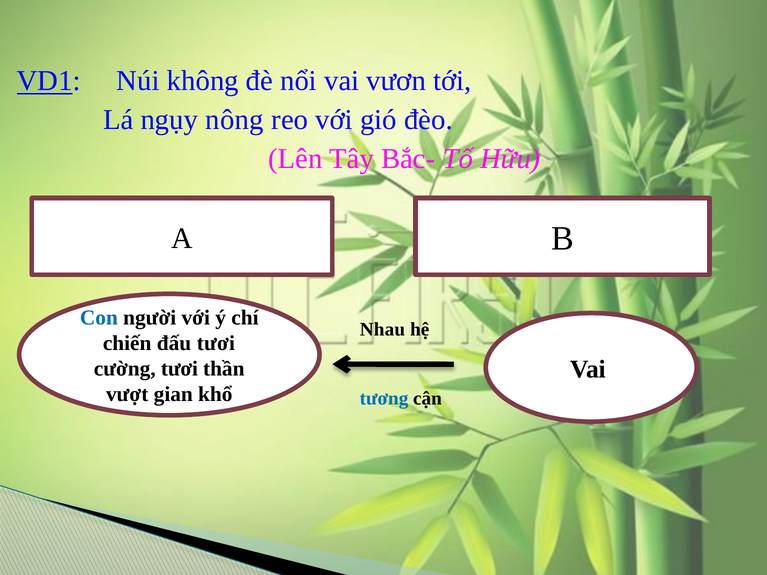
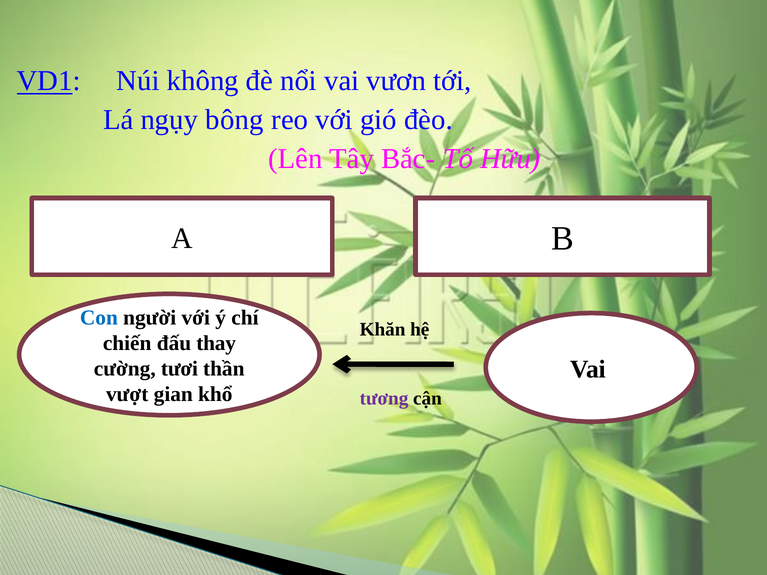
nông: nông -> bông (235, 120)
Nhau: Nhau -> Khăn (383, 330)
đấu tươi: tươi -> thay (216, 343)
tương colour: blue -> purple (384, 399)
